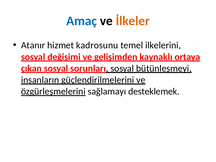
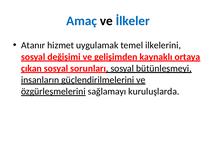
İlkeler colour: orange -> blue (133, 21)
kadrosunu: kadrosunu -> uygulamak (97, 45)
desteklemek: desteklemek -> kuruluşlarda (154, 91)
